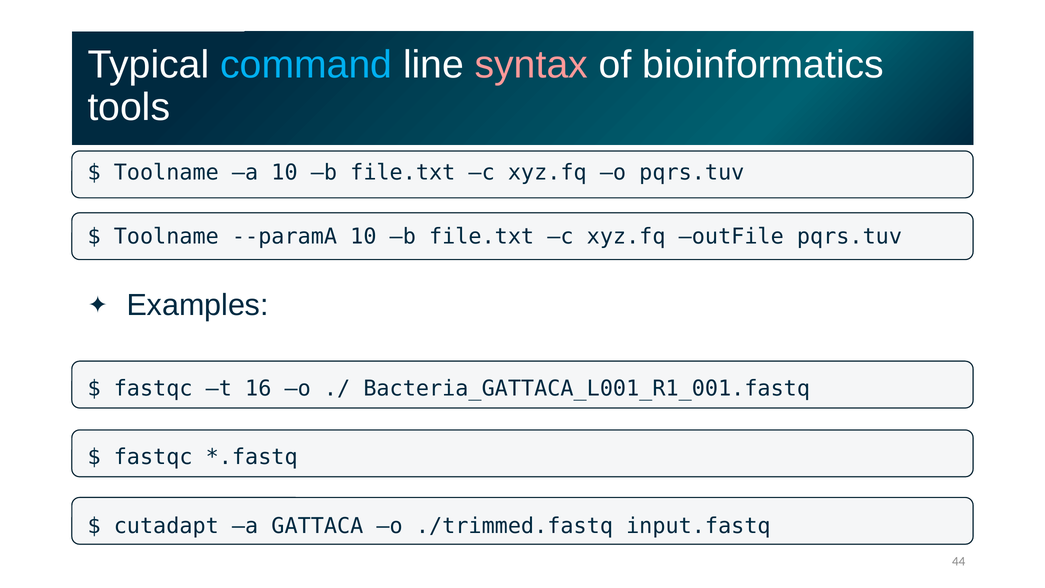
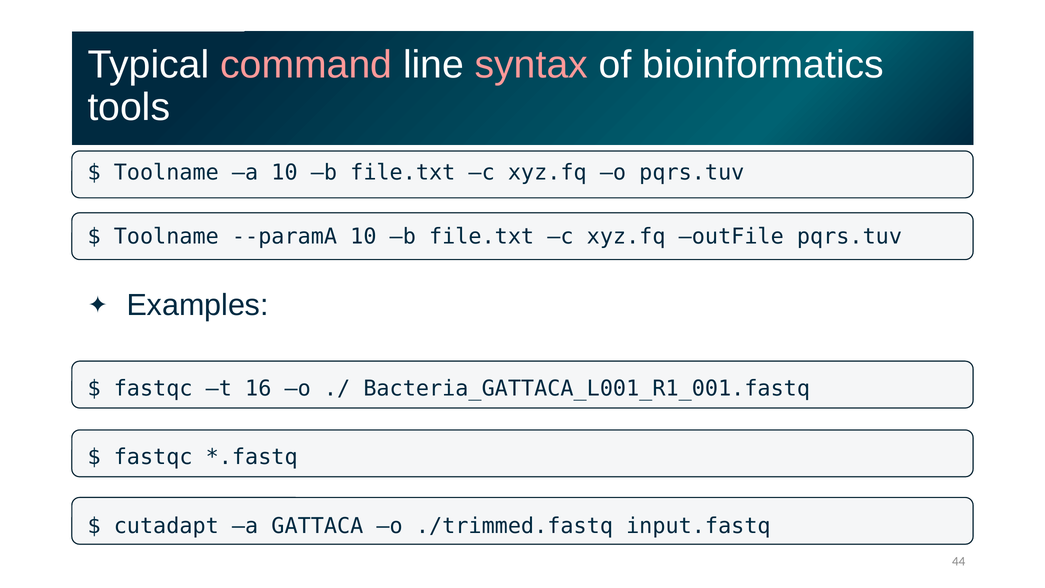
command colour: light blue -> pink (306, 65)
